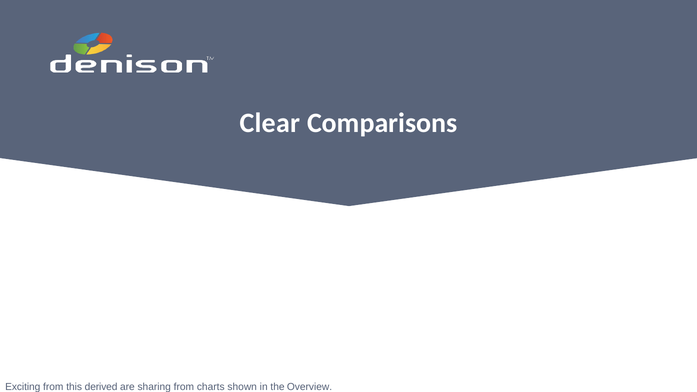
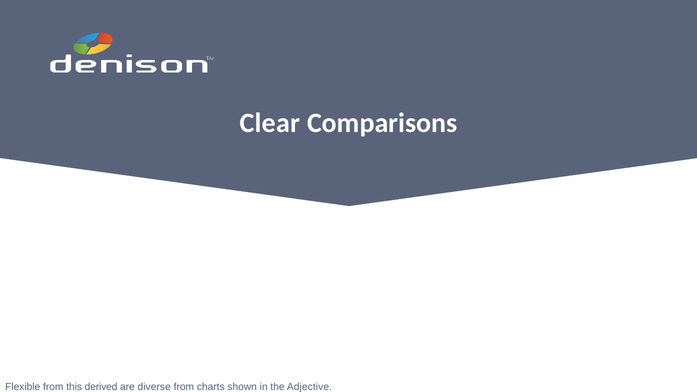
Exciting: Exciting -> Flexible (23, 387)
sharing: sharing -> diverse (154, 387)
Overview: Overview -> Adjective (309, 387)
